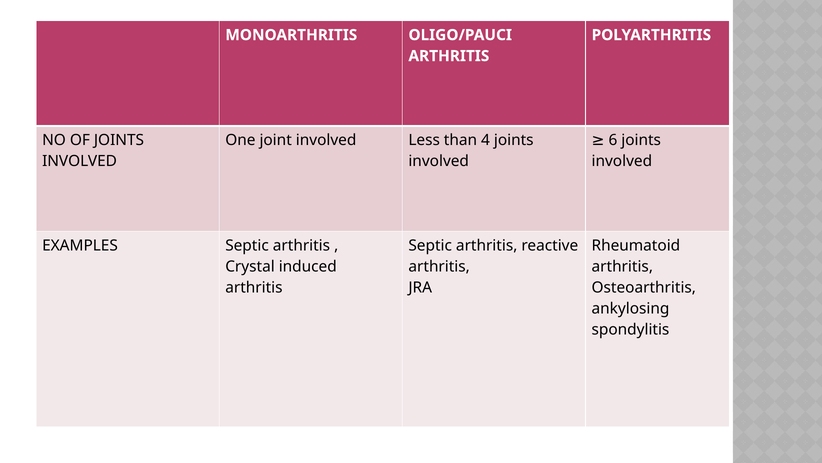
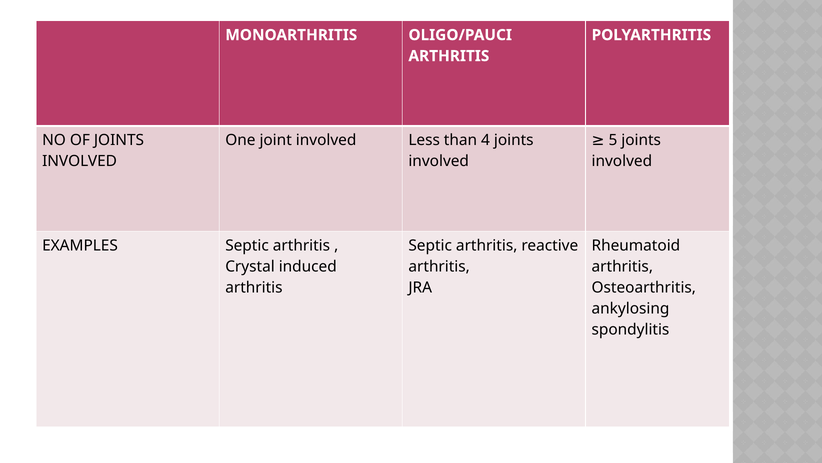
6: 6 -> 5 (613, 140)
